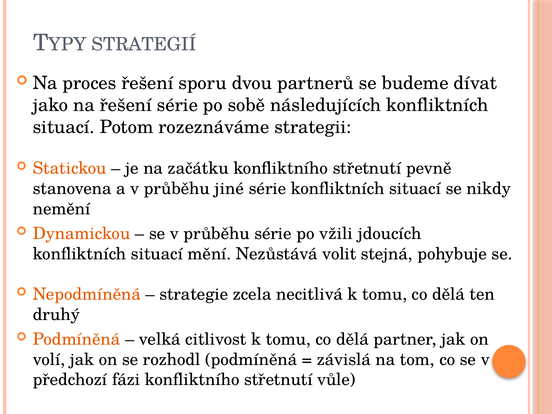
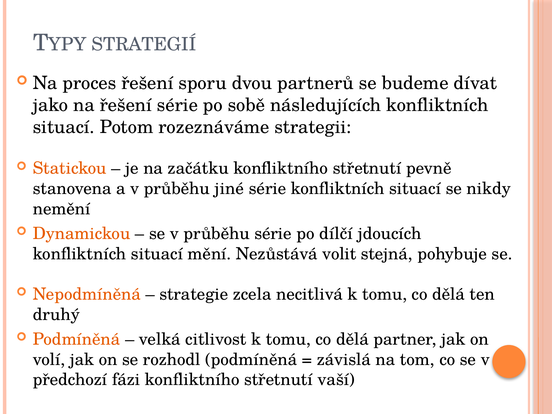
vžili: vžili -> dílčí (336, 234)
vůle: vůle -> vaší (336, 380)
